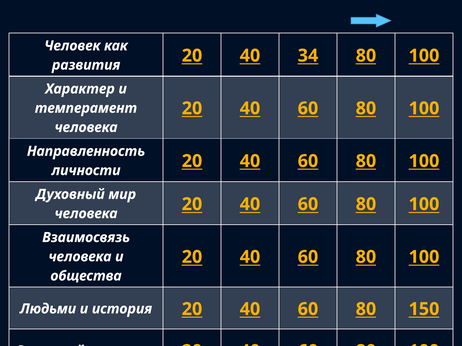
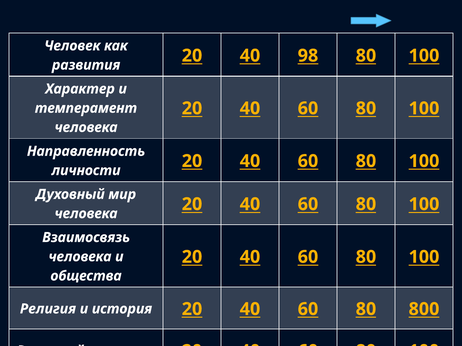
34: 34 -> 98 (308, 56)
Людьми: Людьми -> Религия (48, 309)
150: 150 -> 800 (424, 310)
